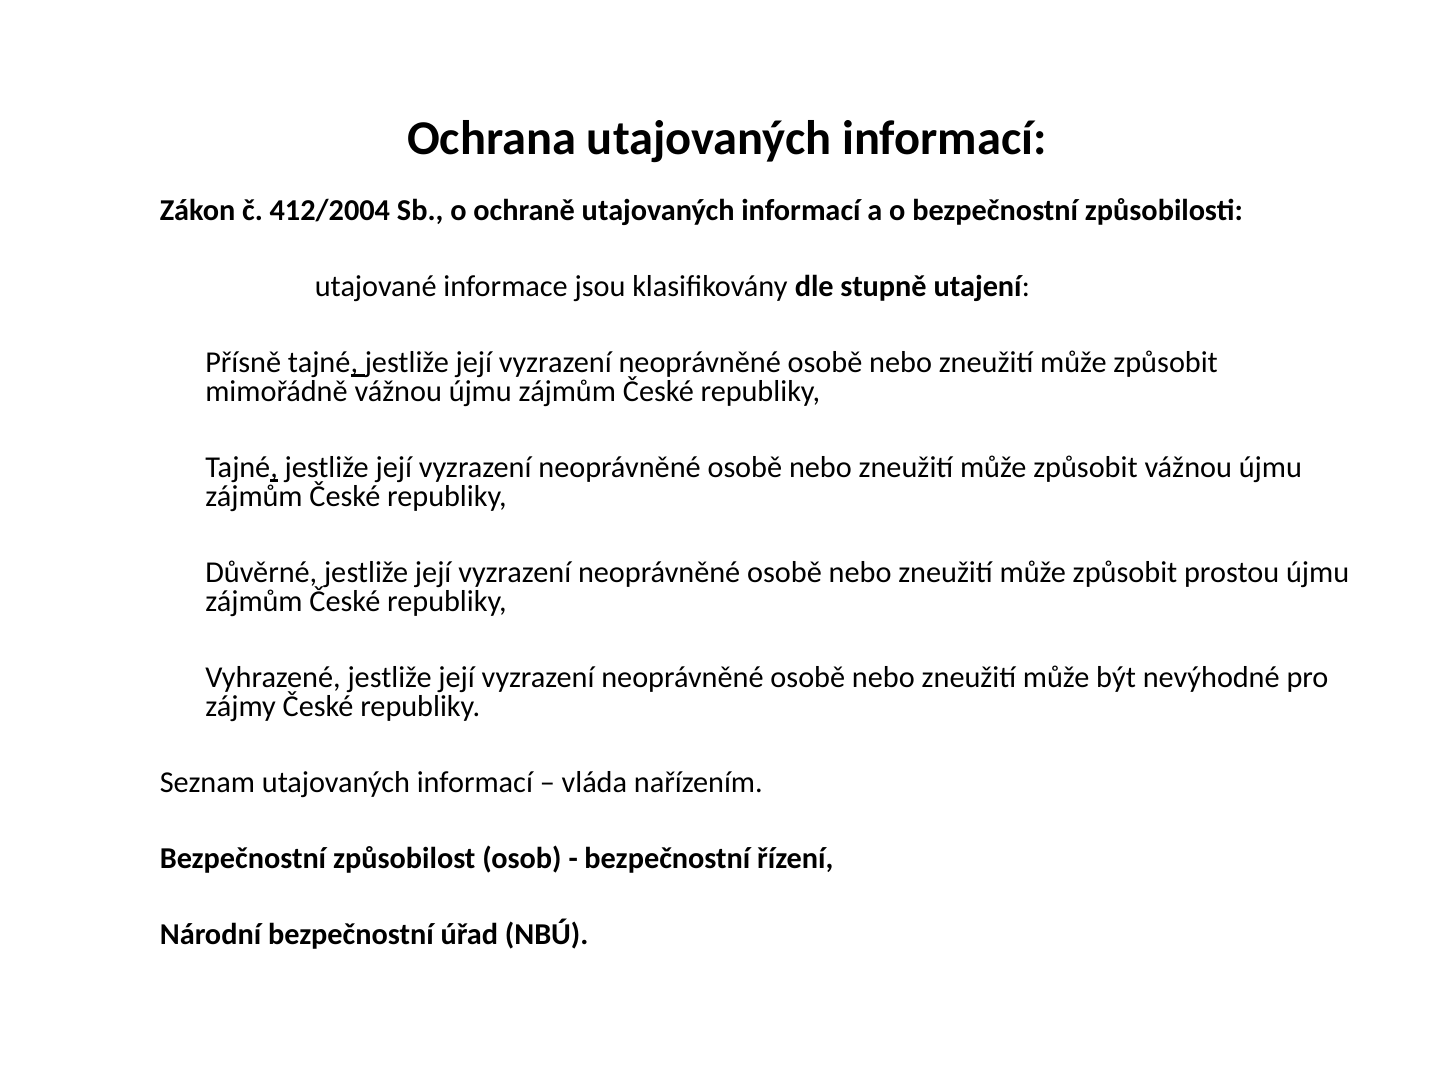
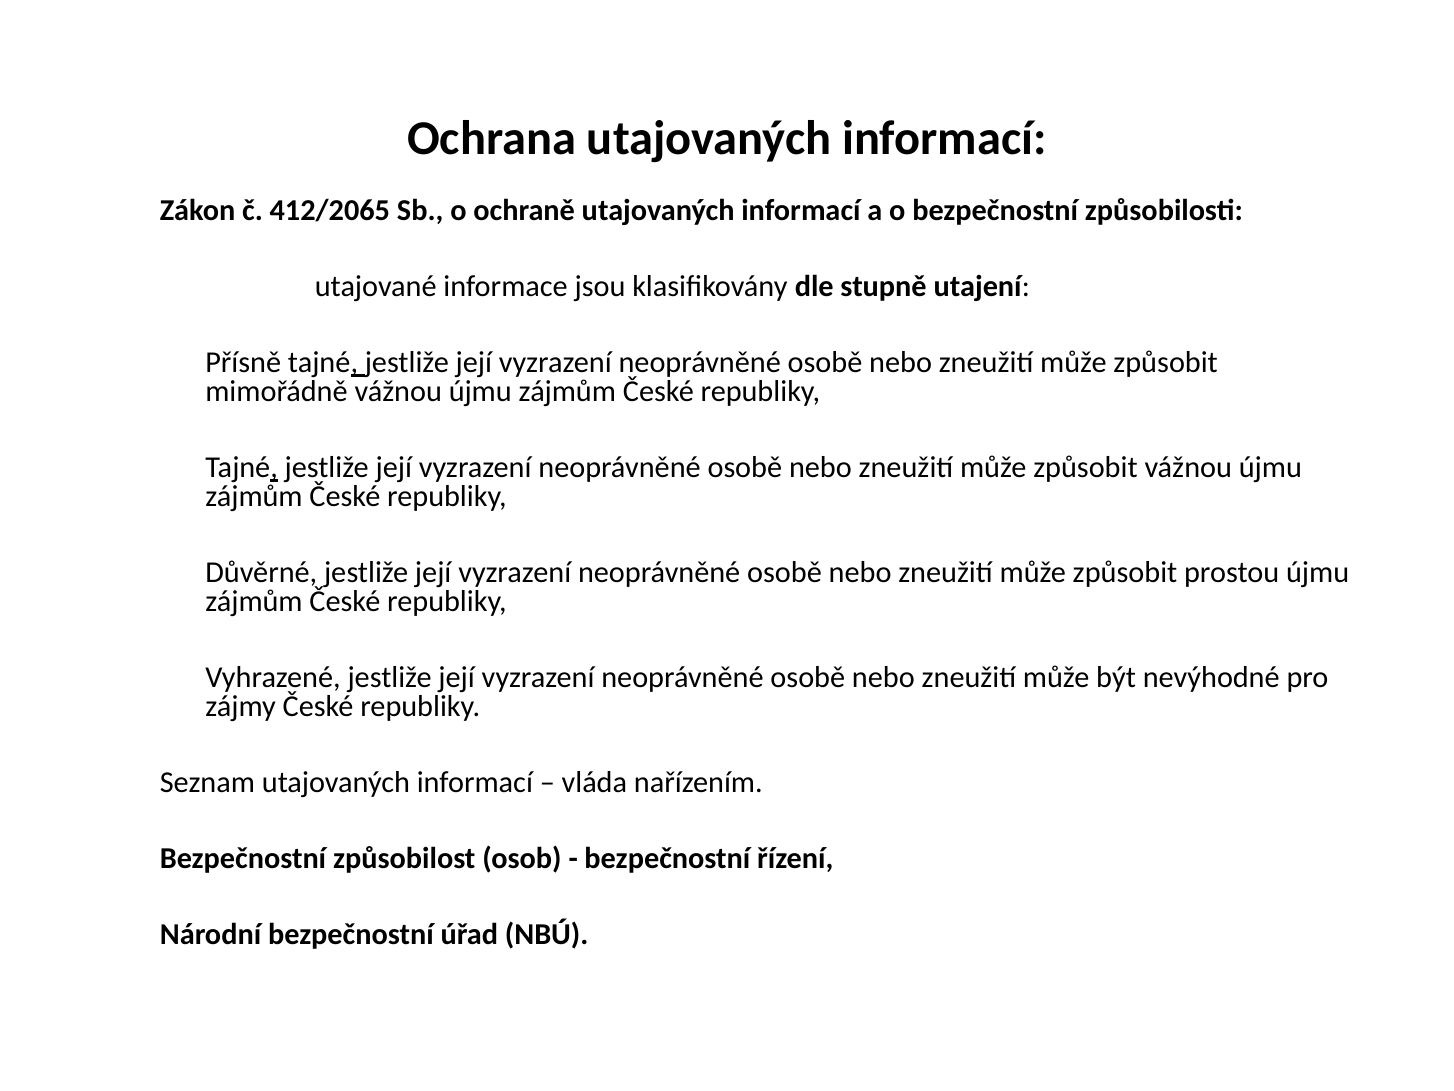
412/2004: 412/2004 -> 412/2065 (330, 211)
